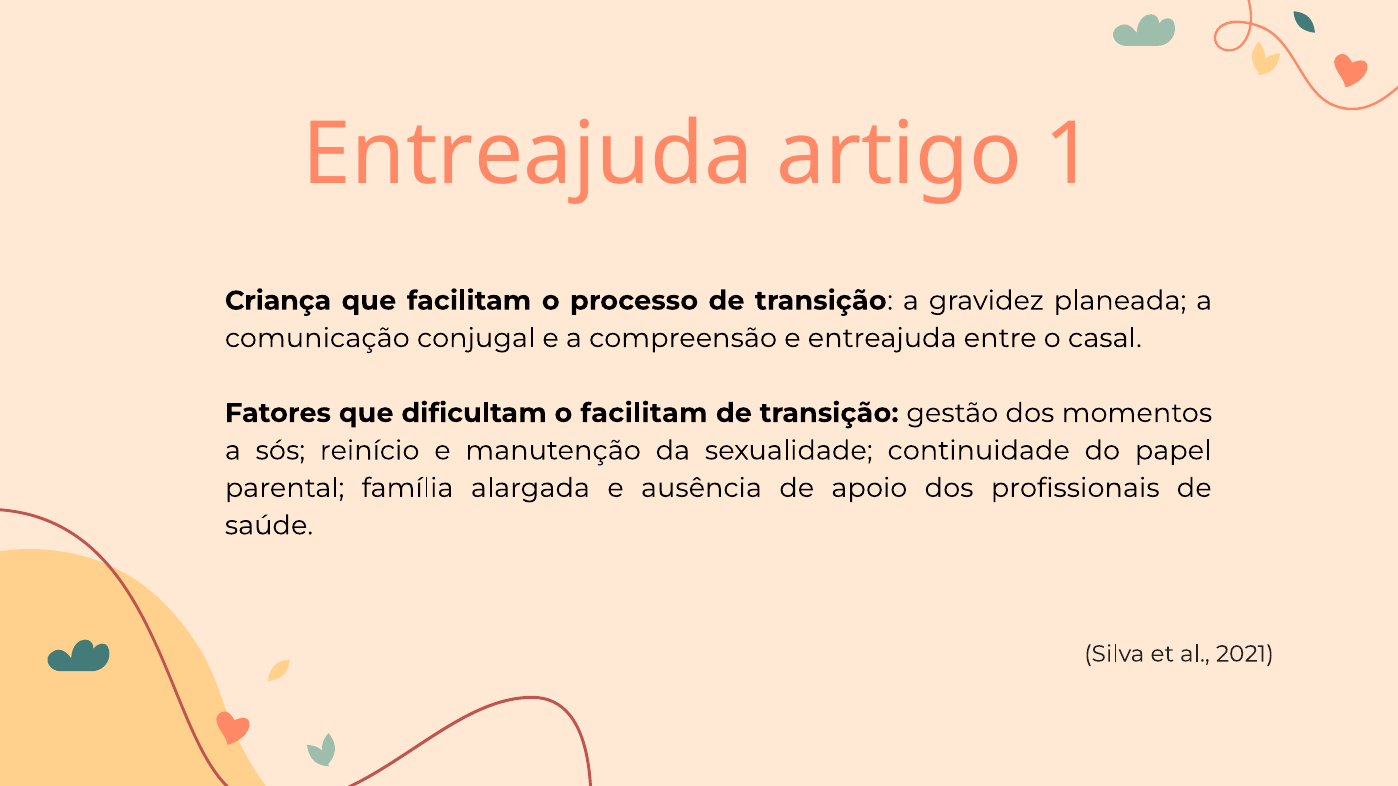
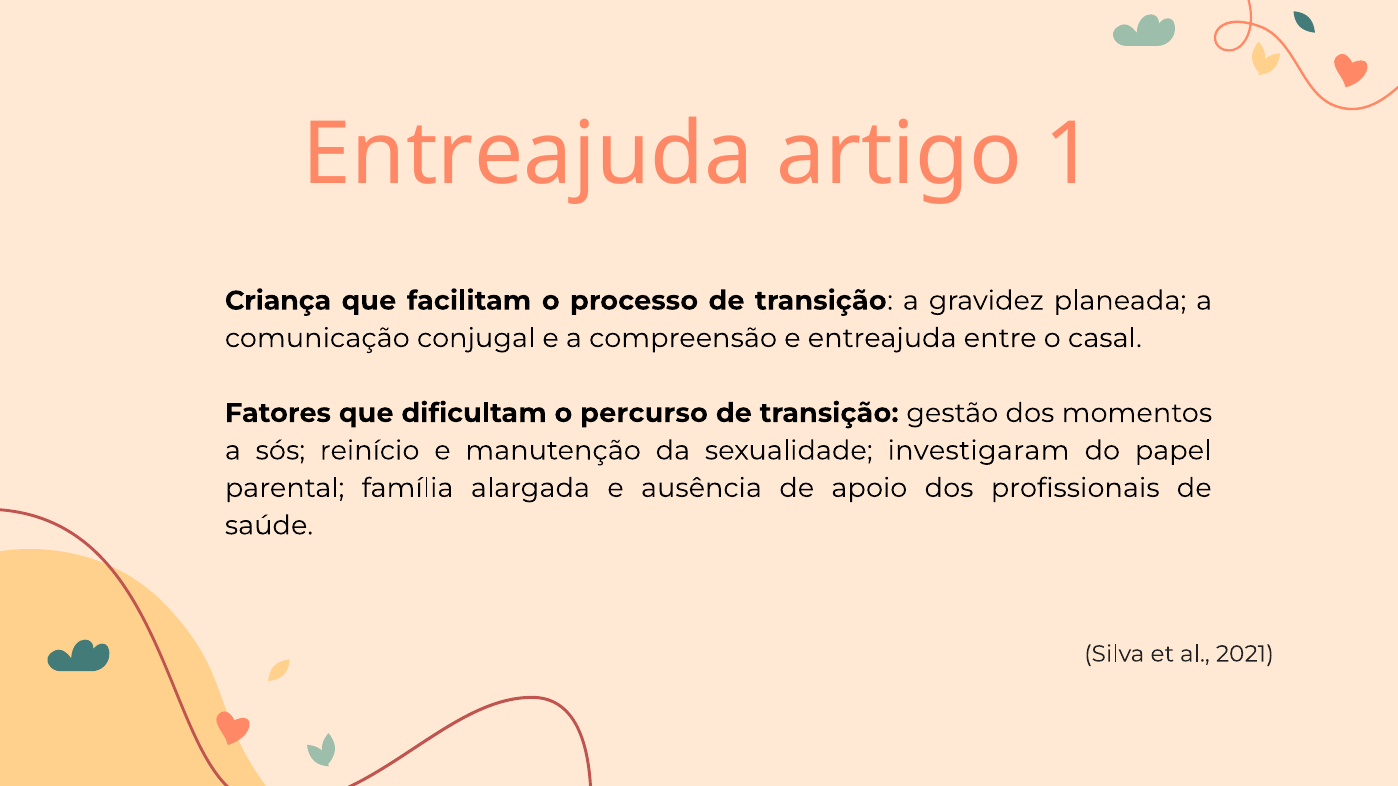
o facilitam: facilitam -> percurso (644, 413)
continuidade: continuidade -> investigaram (979, 451)
